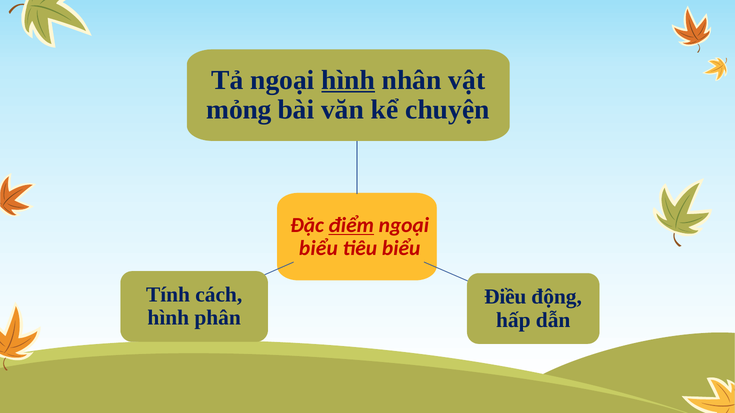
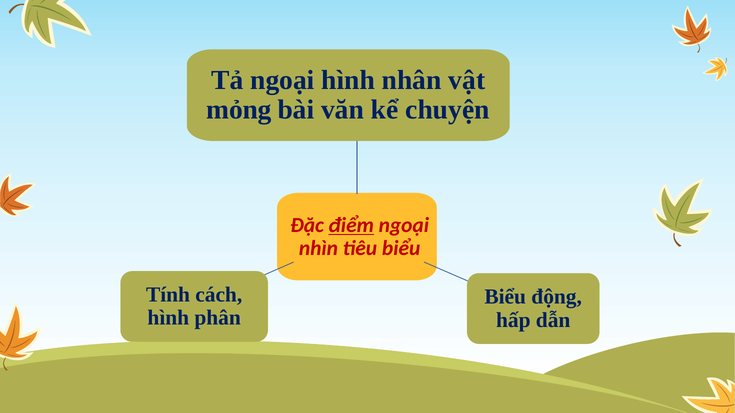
hình underline: present -> none (348, 80)
biểu: biểu -> nhìn (318, 249)
Điều: Điều -> Biểu (505, 297)
